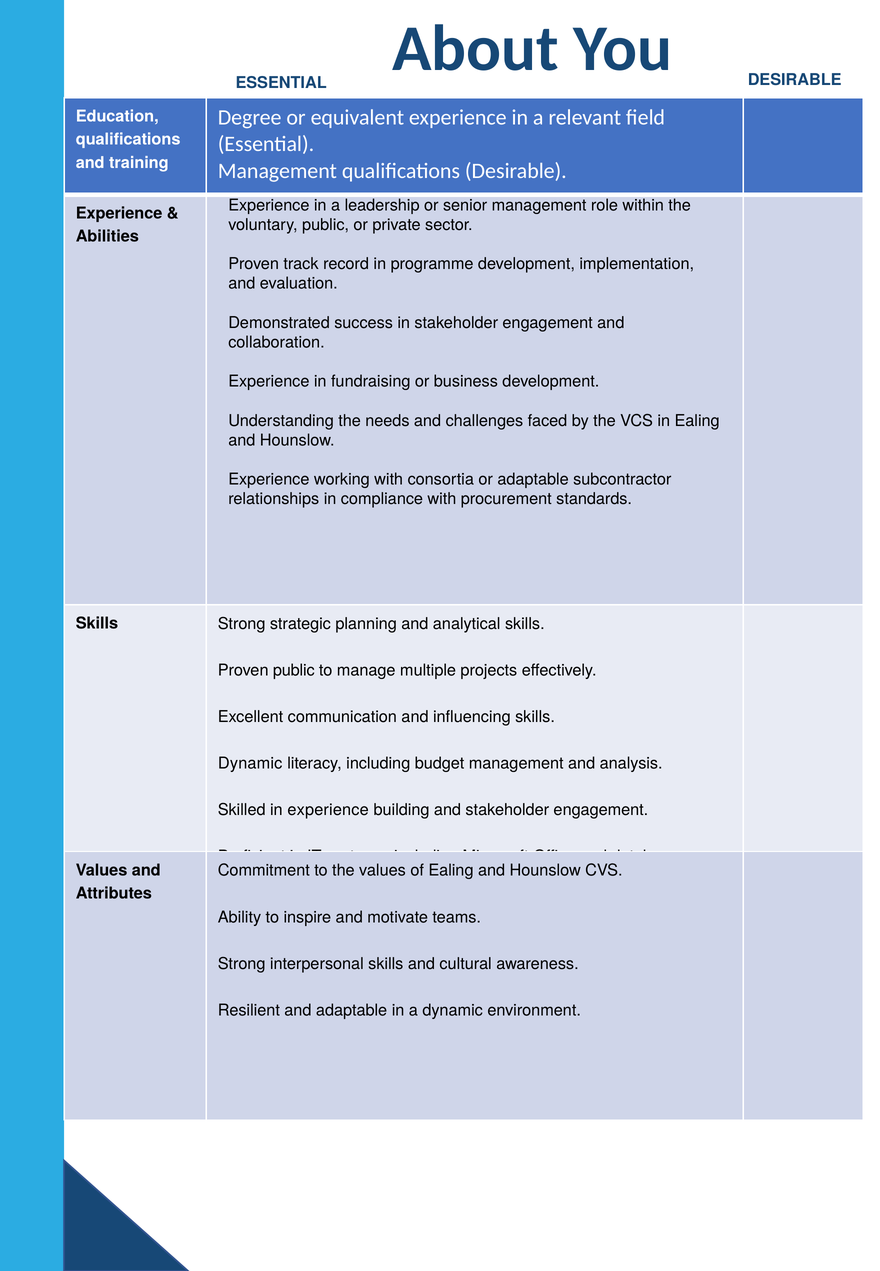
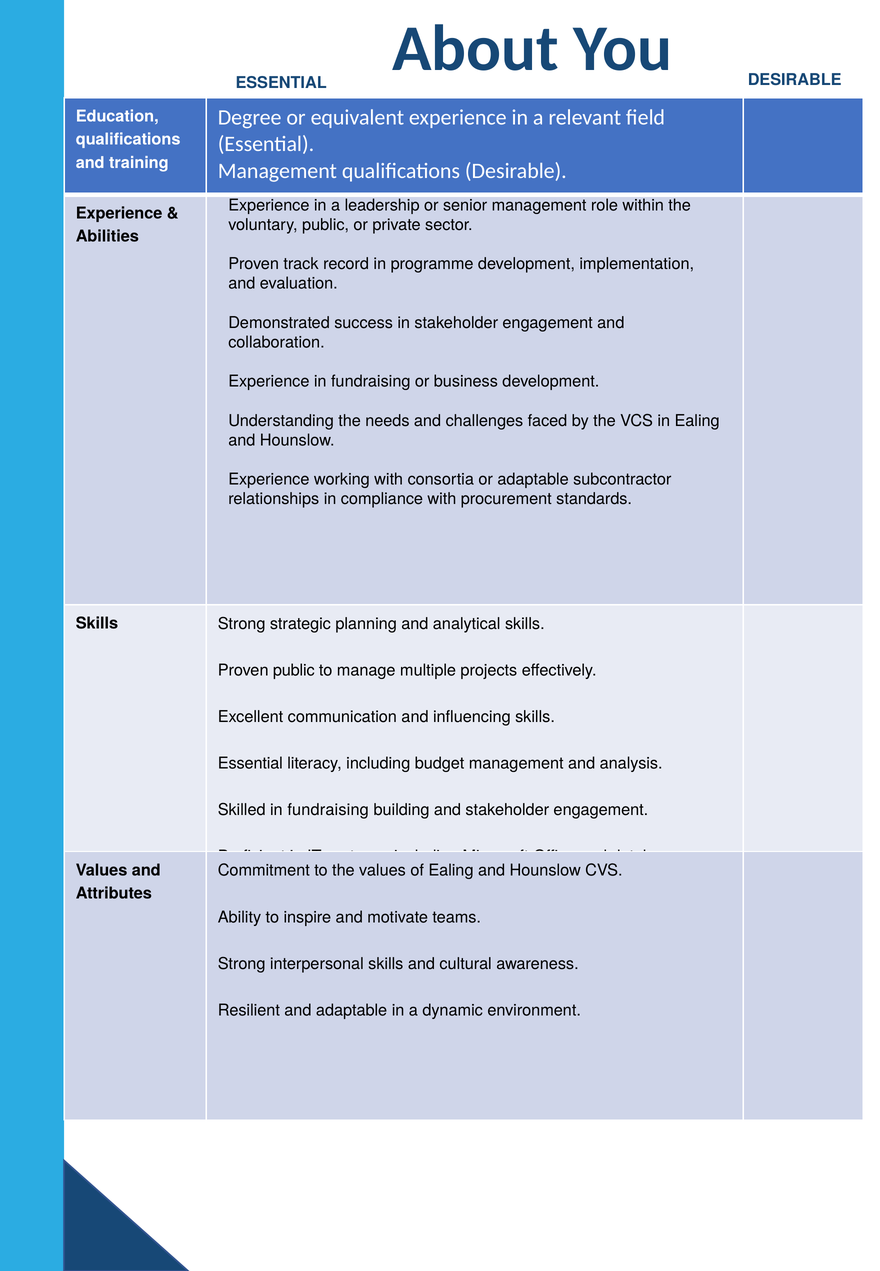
Dynamic: Dynamic -> Essential (250, 764)
Skilled in experience: experience -> fundraising (328, 810)
